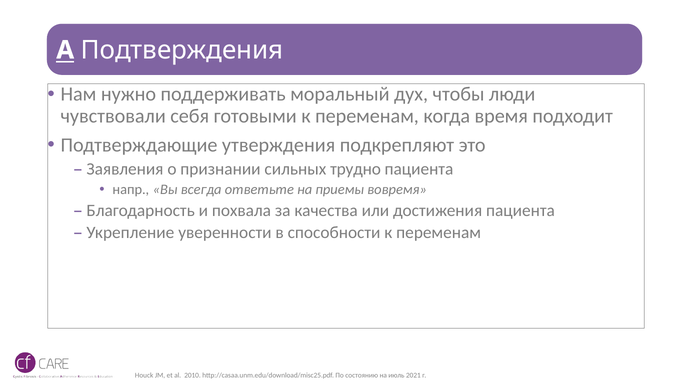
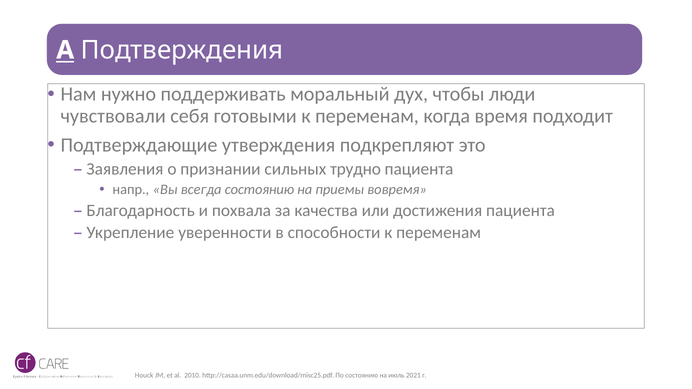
всегда ответьте: ответьте -> состоянию (259, 190)
